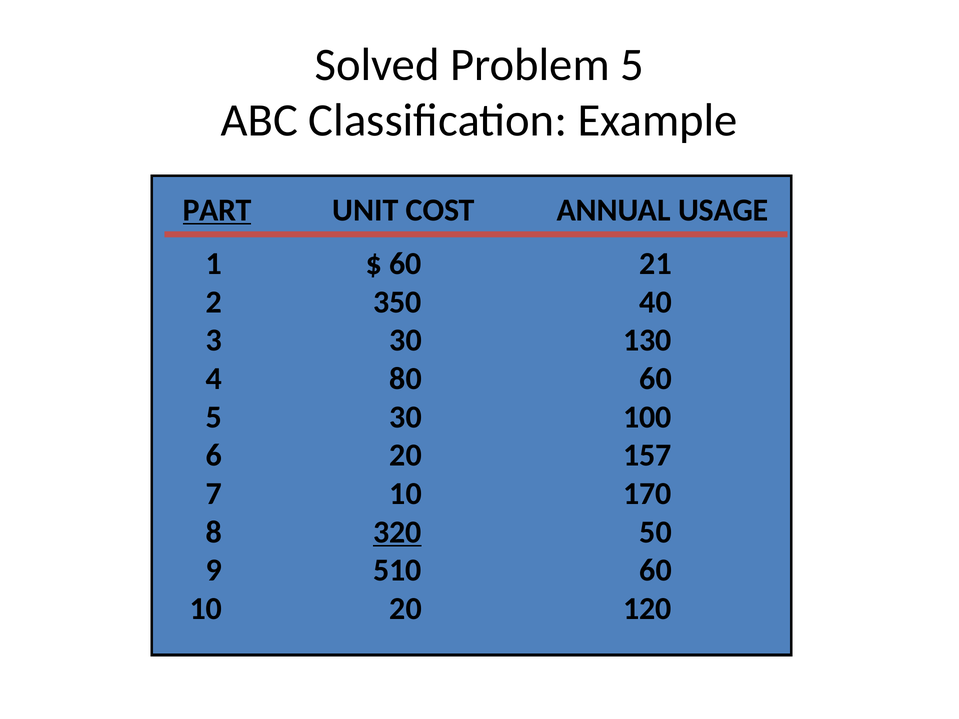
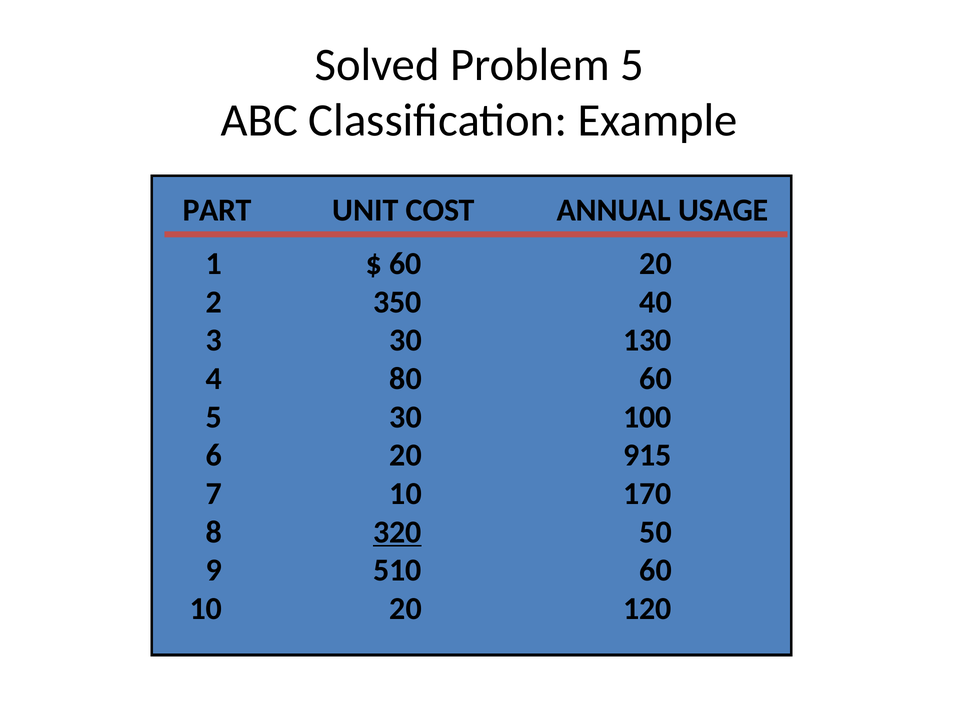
PART underline: present -> none (217, 210)
60 21: 21 -> 20 (656, 264)
157: 157 -> 915 (647, 456)
